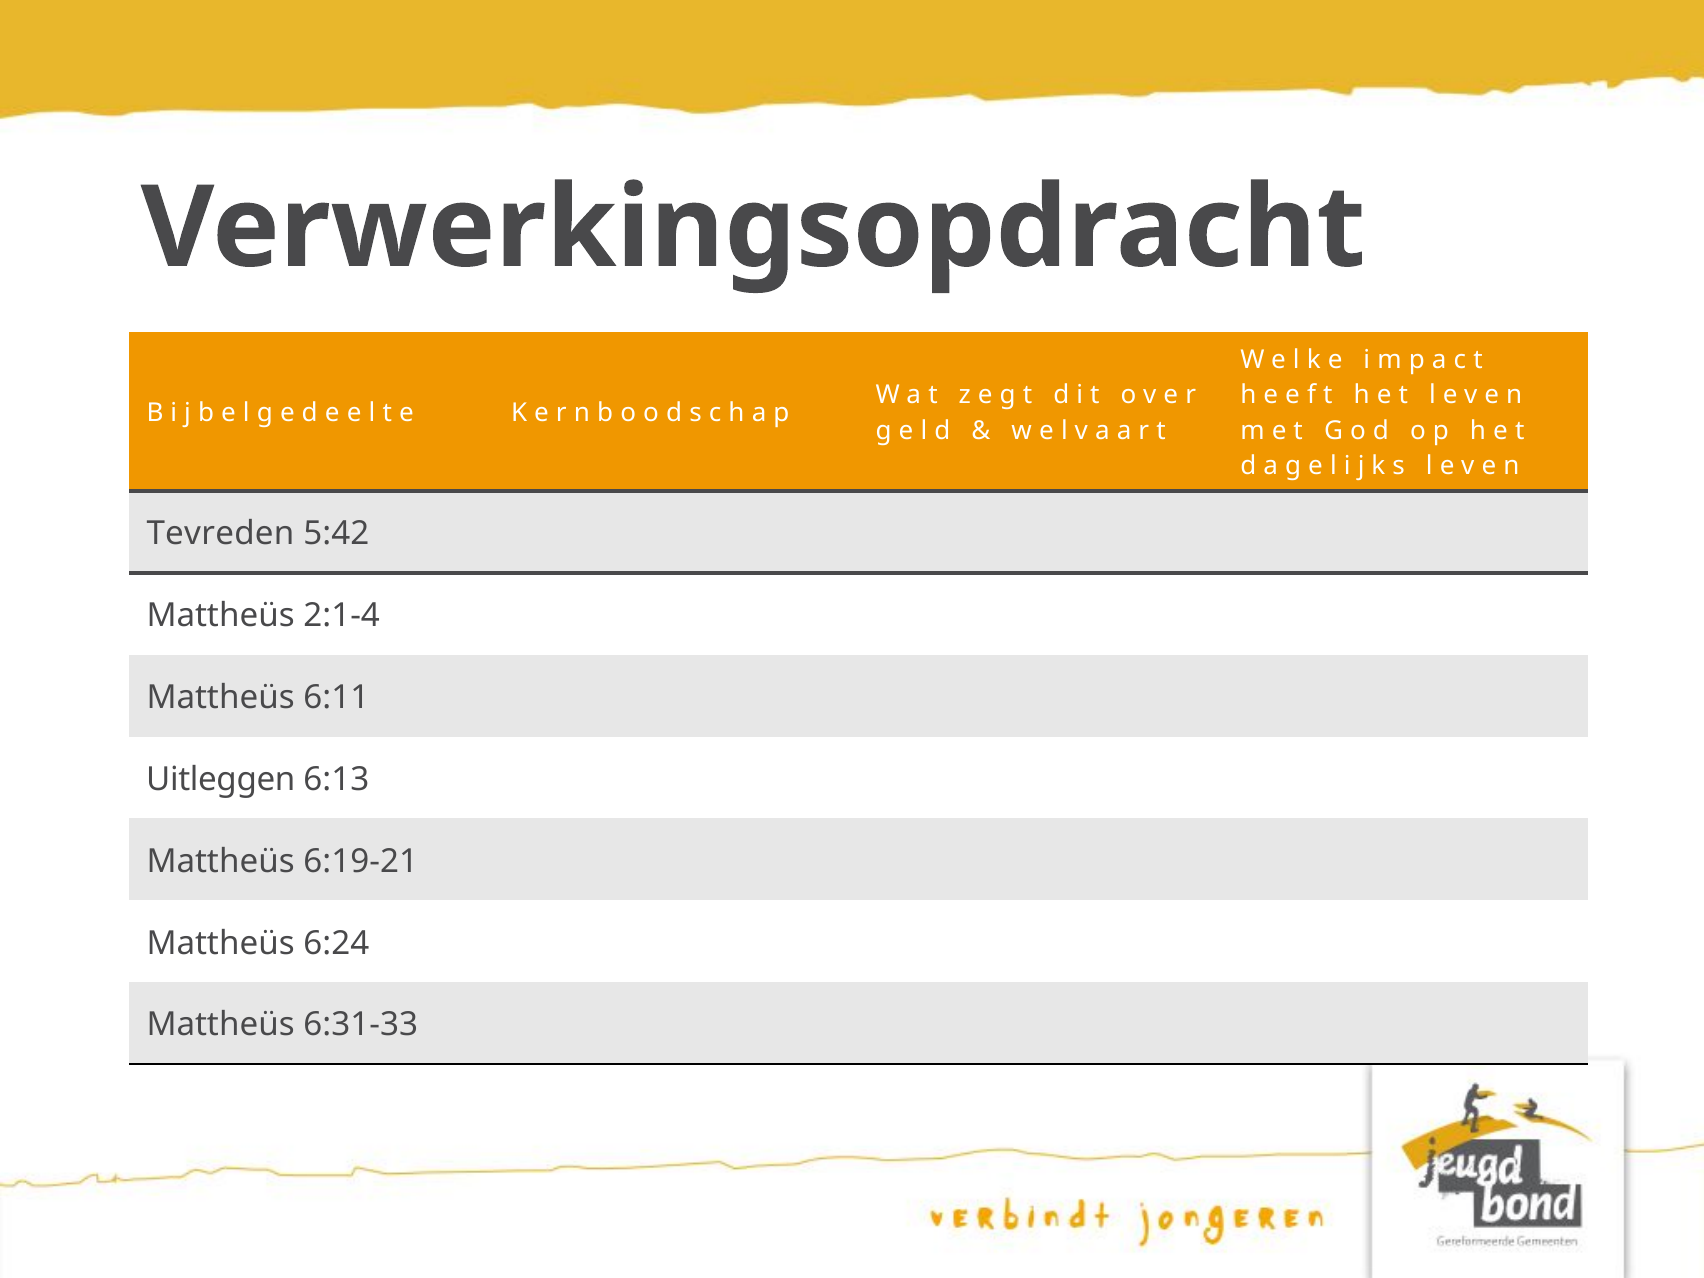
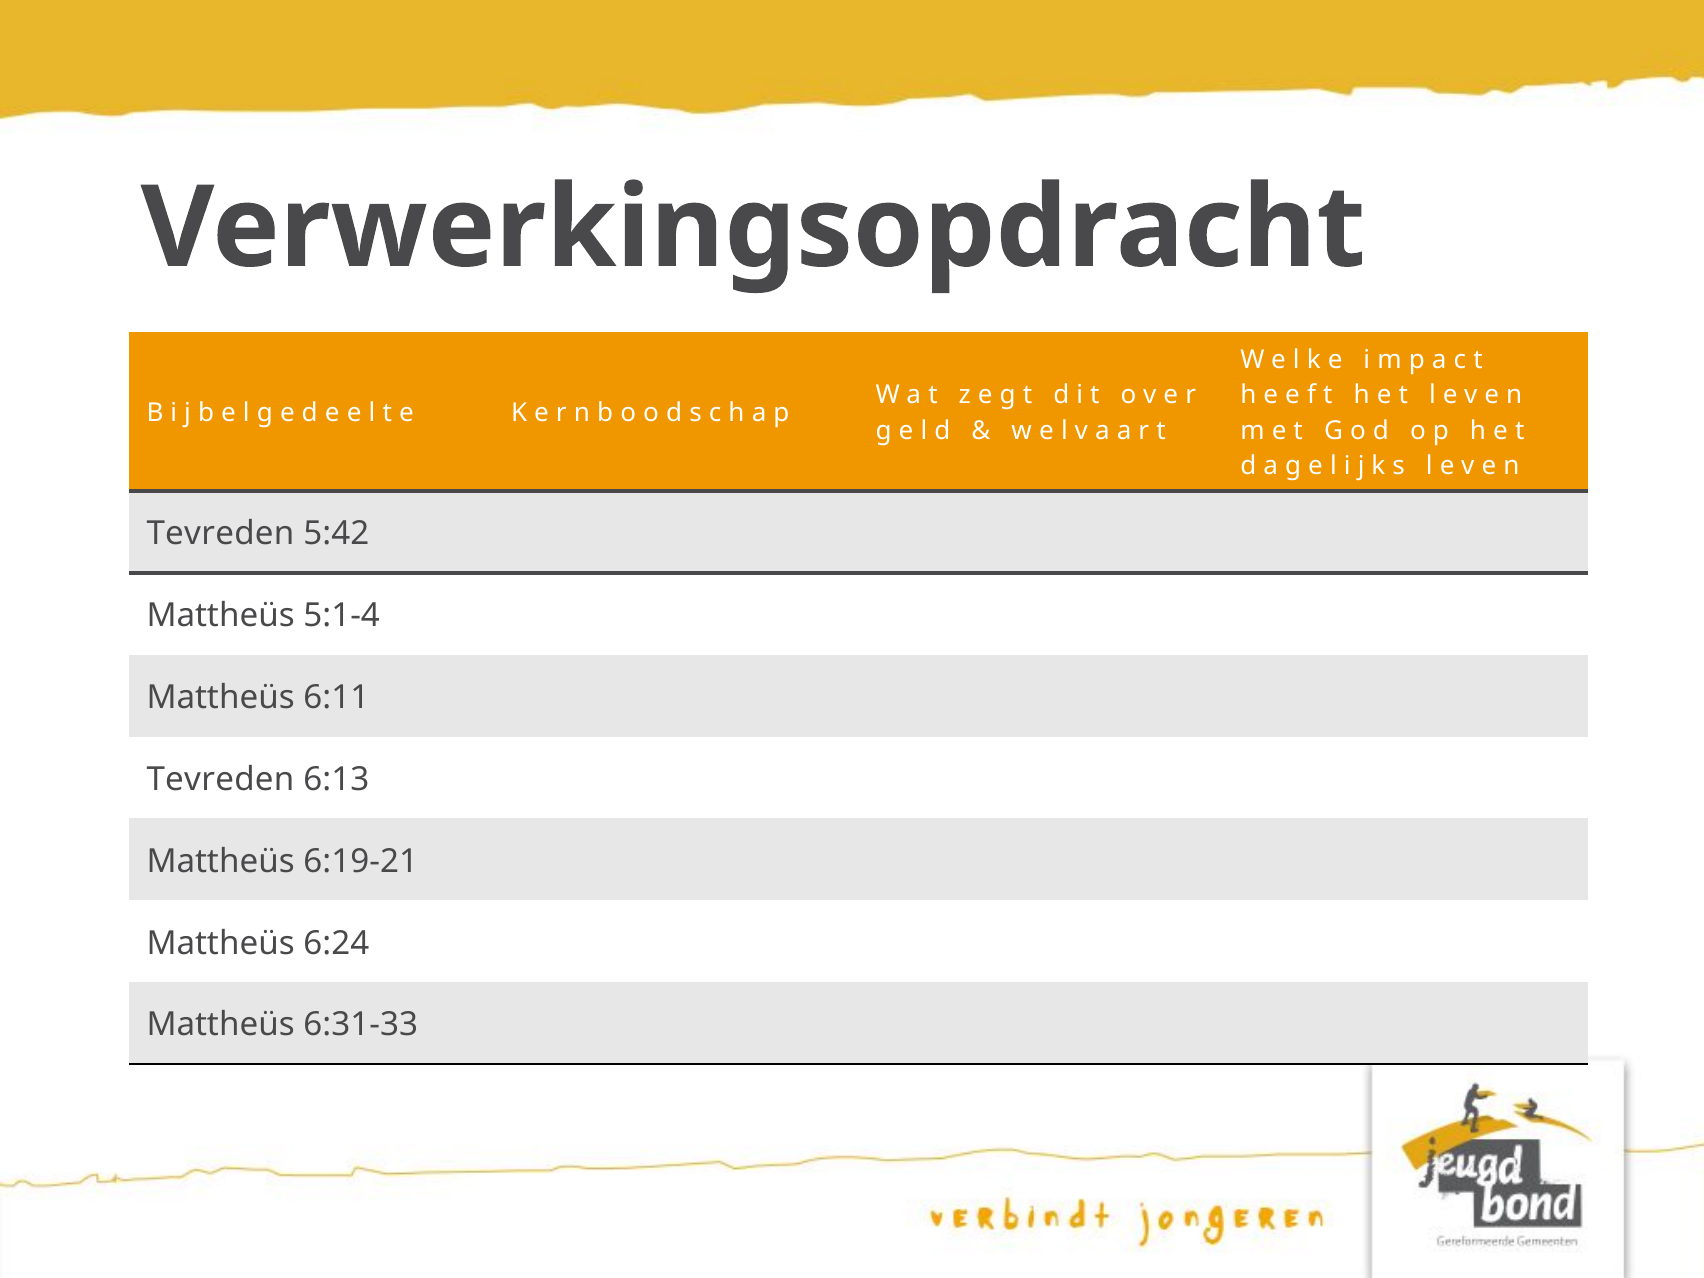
2:1-4: 2:1-4 -> 5:1-4 (342, 616)
Uitleggen: Uitleggen -> Tevreden (220, 779)
